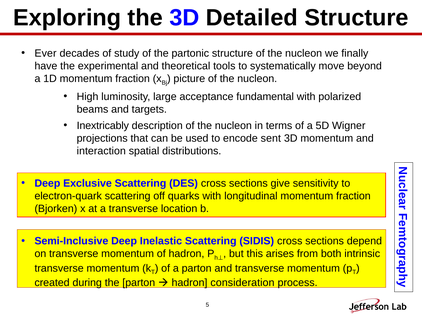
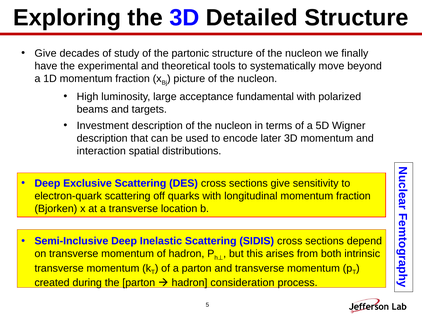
Ever: Ever -> Give (46, 53)
Inextricably: Inextricably -> Investment (103, 125)
projections: projections -> description (102, 138)
sent: sent -> later (271, 138)
